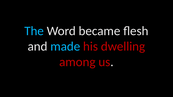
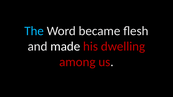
made colour: light blue -> white (65, 47)
